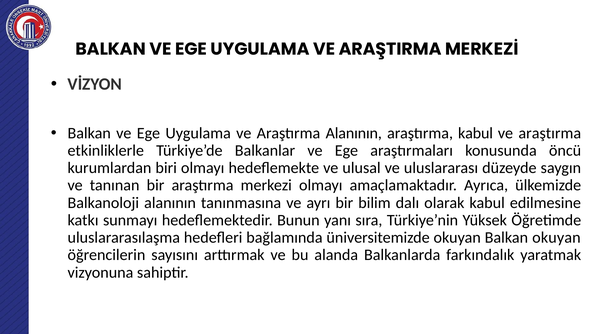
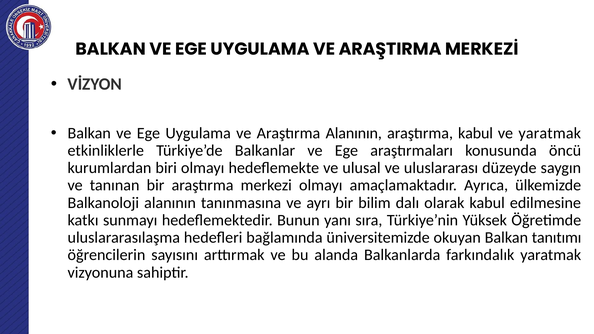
araştırma: araştırma -> yaratmak (550, 133)
Balkan okuyan: okuyan -> tanıtımı (557, 238)
